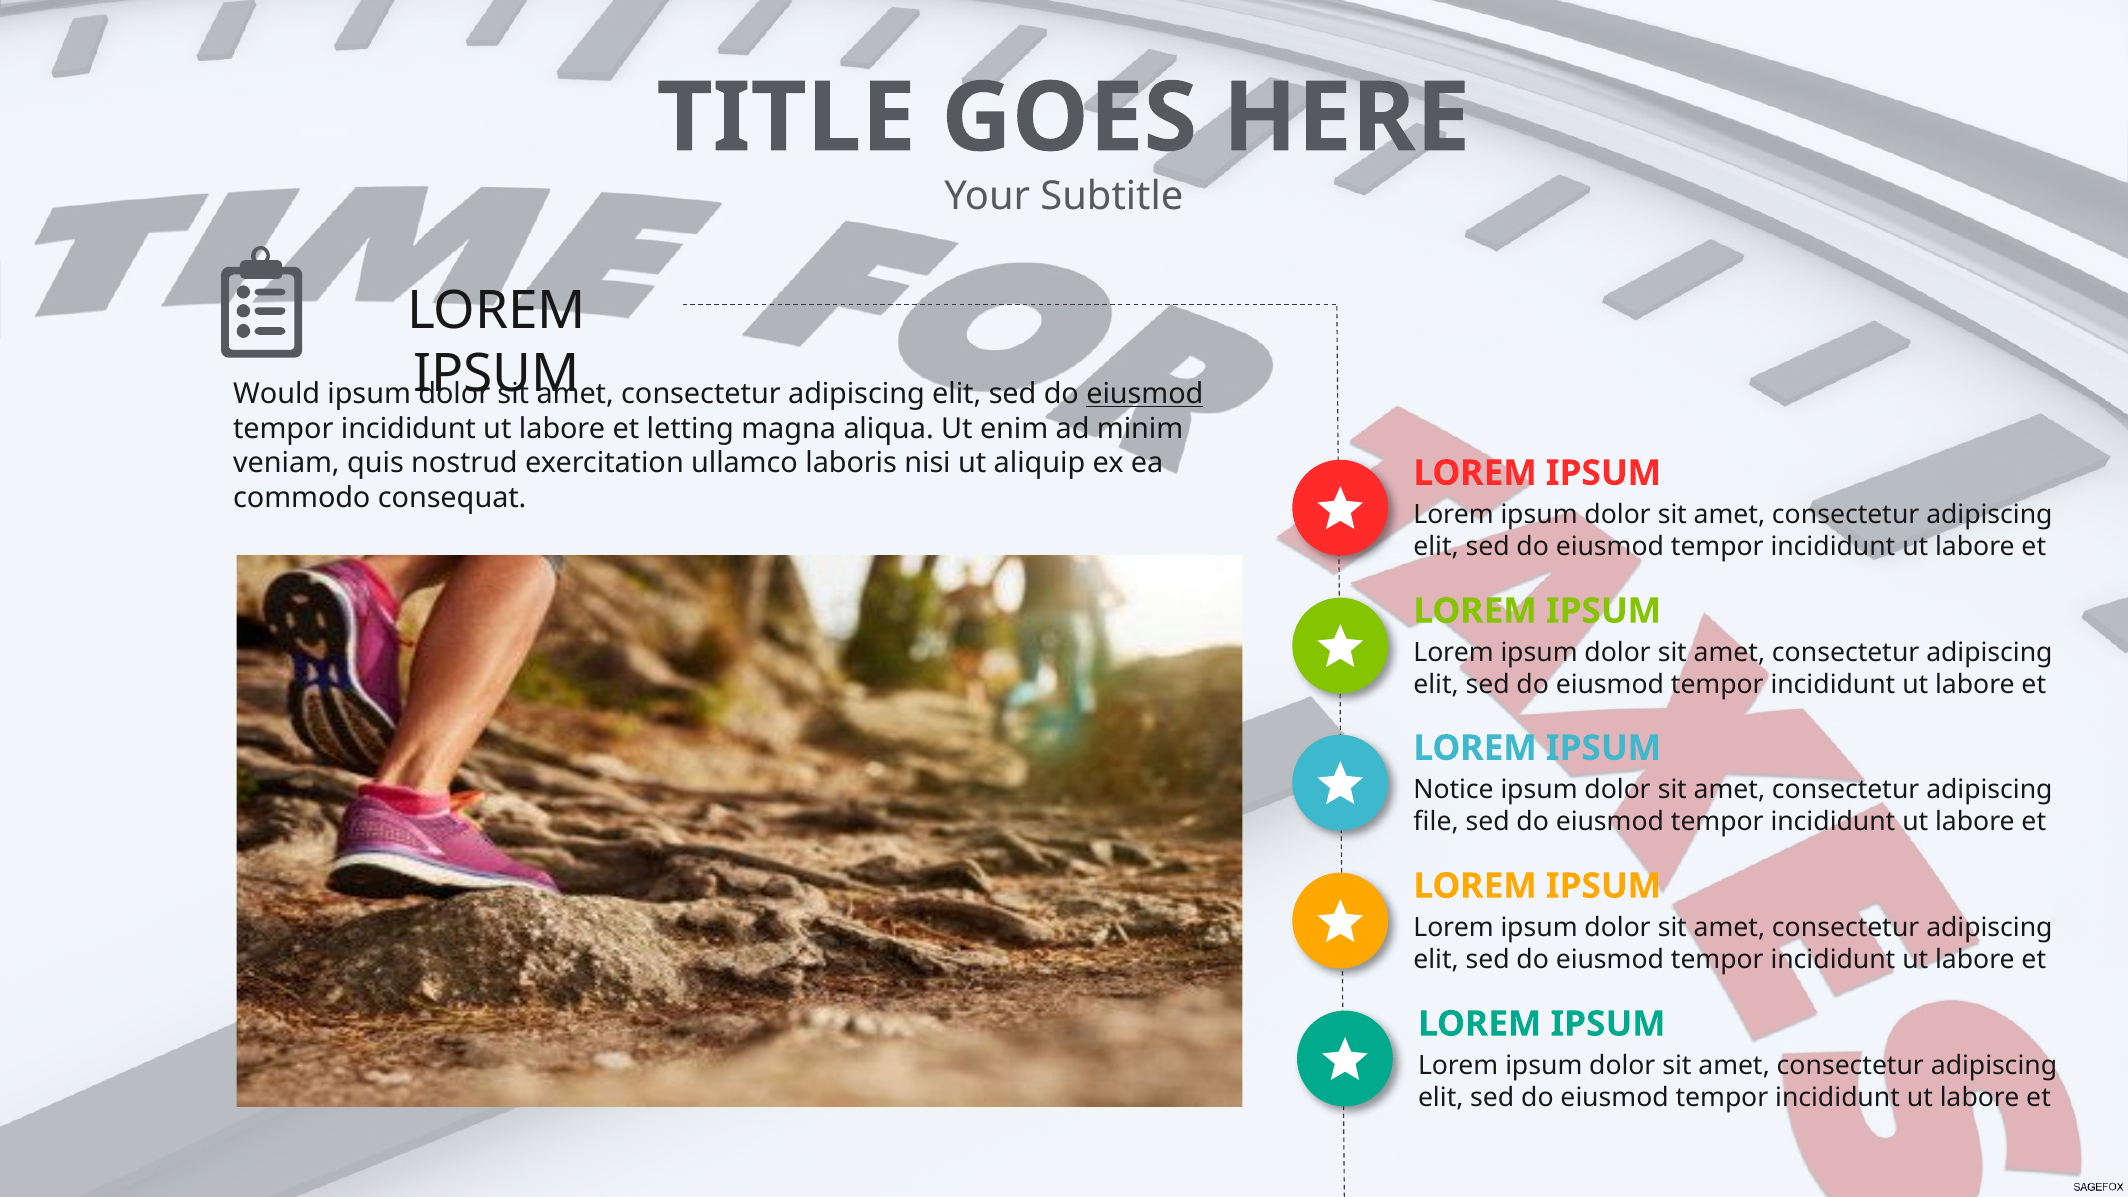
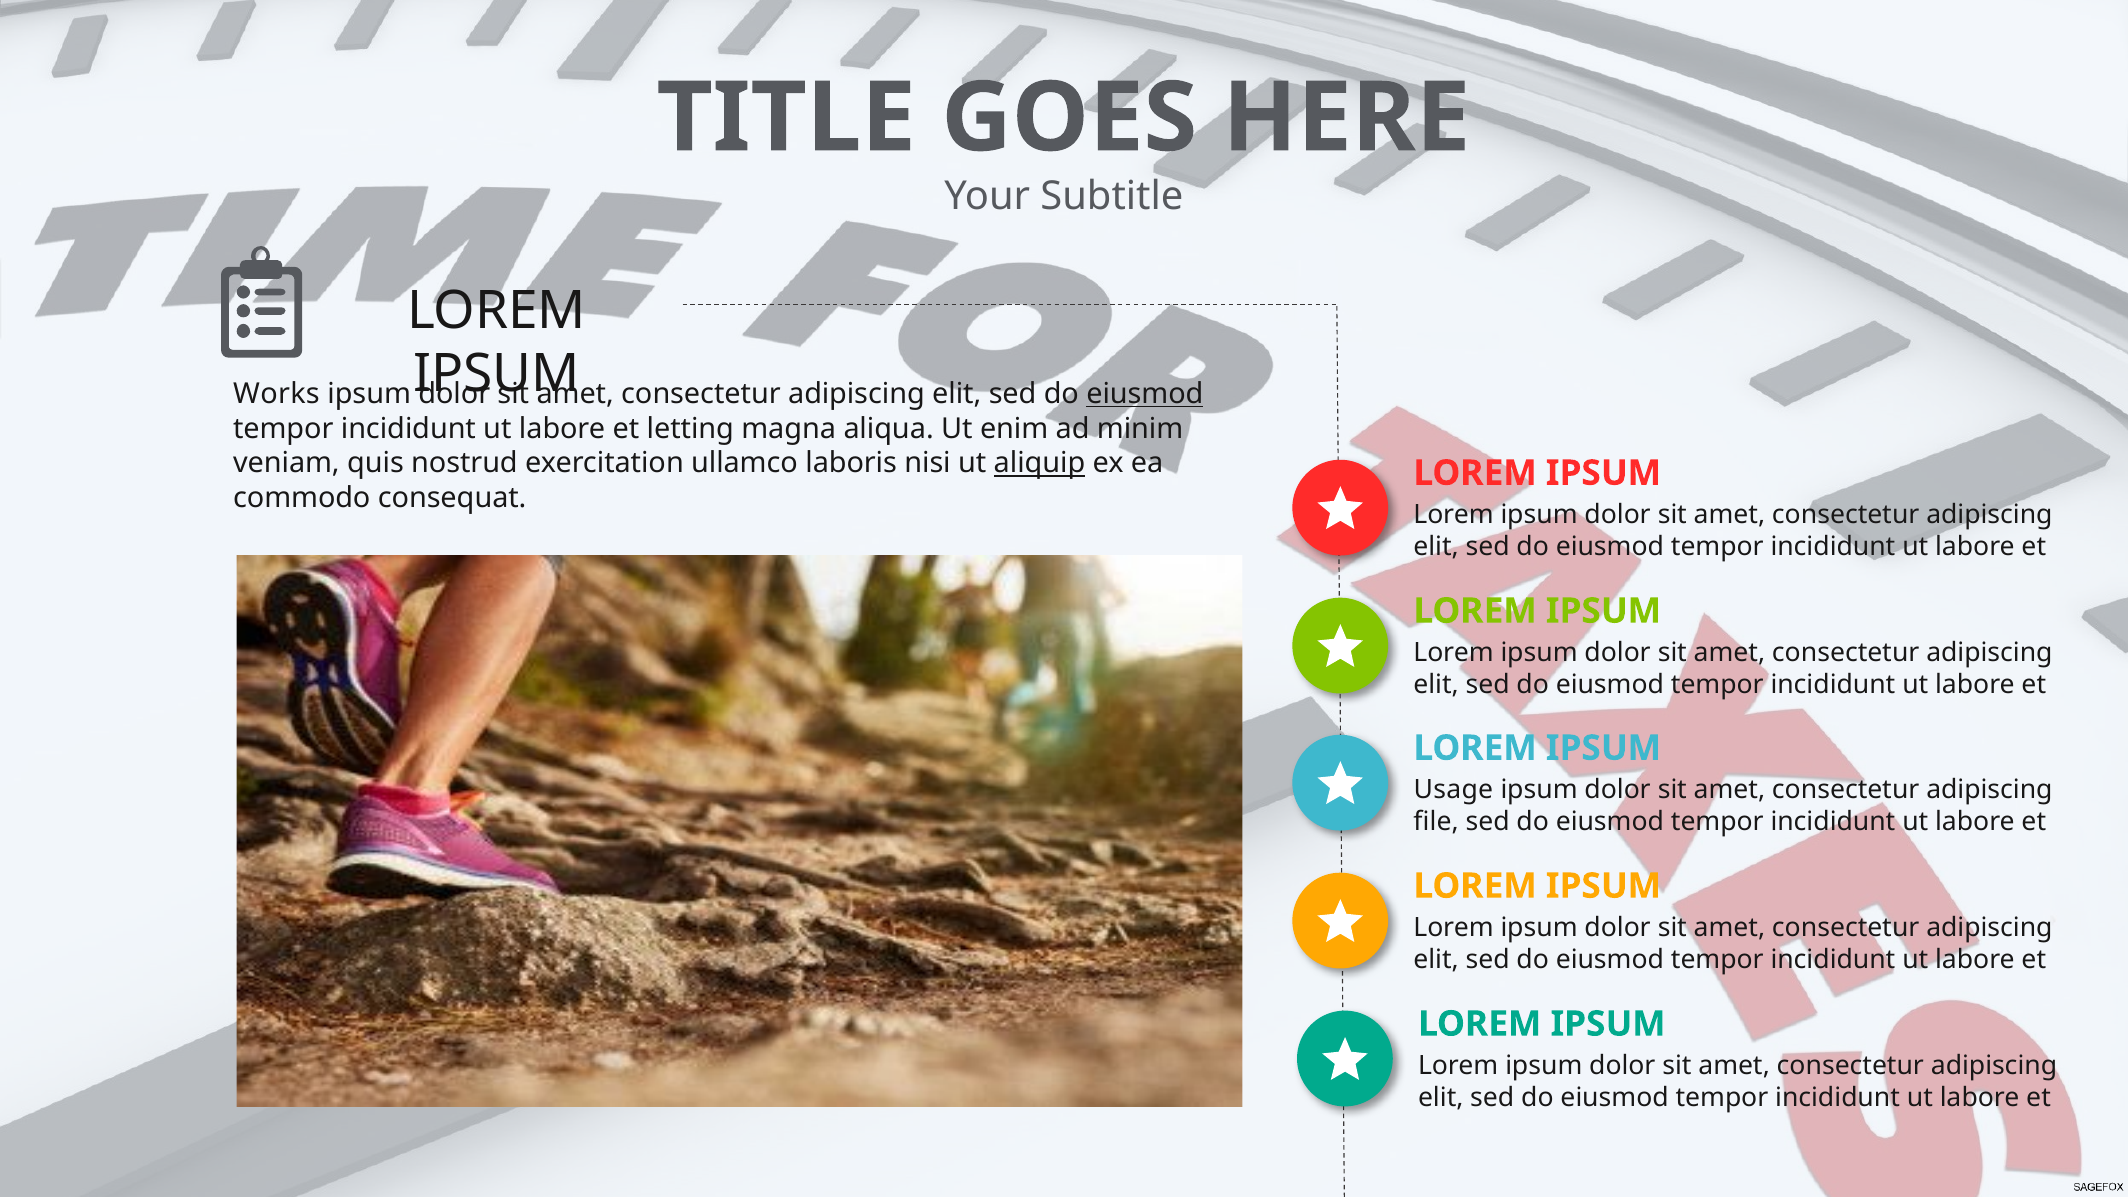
Would: Would -> Works (276, 394)
aliquip underline: none -> present (1040, 463)
Notice: Notice -> Usage (1453, 790)
